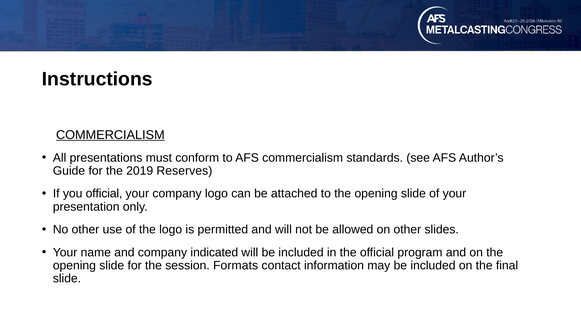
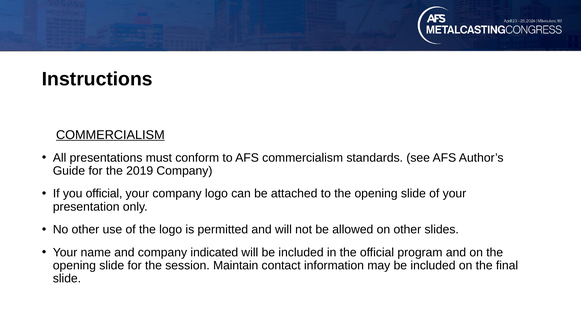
2019 Reserves: Reserves -> Company (184, 171)
Formats: Formats -> Maintain (236, 265)
